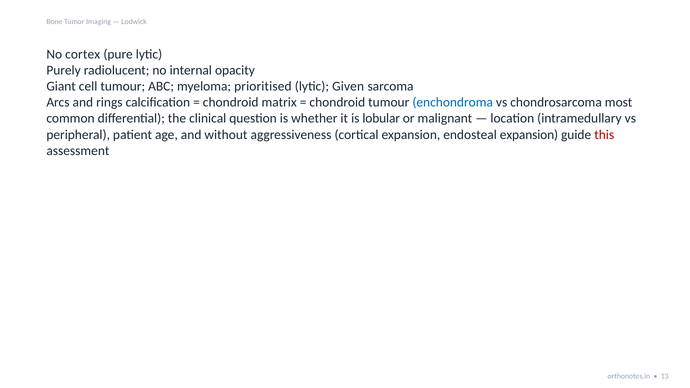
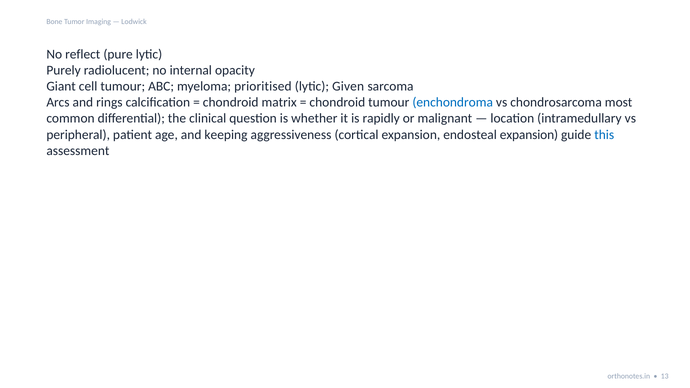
cortex: cortex -> reflect (83, 54)
lobular: lobular -> rapidly (381, 119)
without: without -> keeping (226, 135)
this colour: red -> blue (604, 135)
